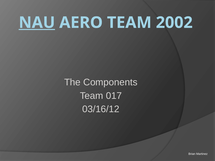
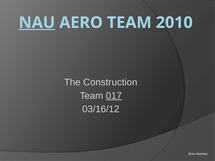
2002: 2002 -> 2010 (174, 23)
Components: Components -> Construction (110, 82)
017 underline: none -> present (114, 96)
